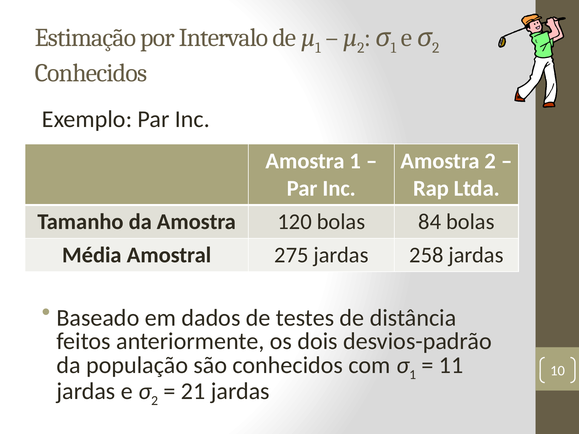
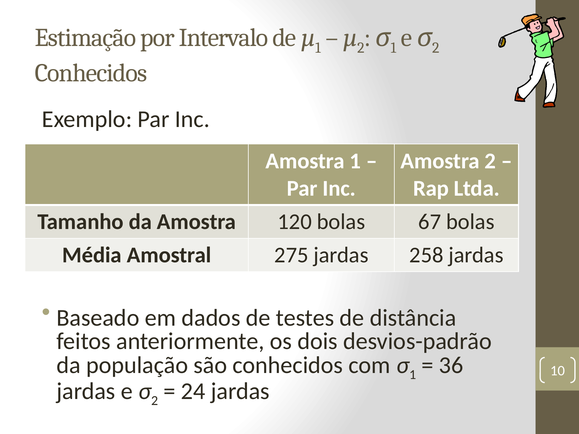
84: 84 -> 67 (430, 222)
11: 11 -> 36 (451, 365)
21: 21 -> 24 (193, 392)
